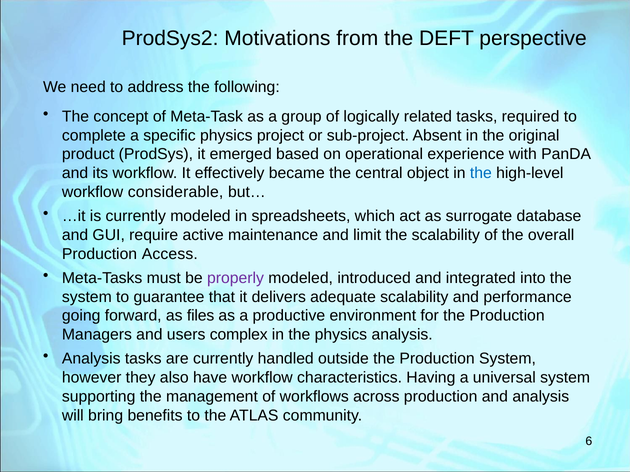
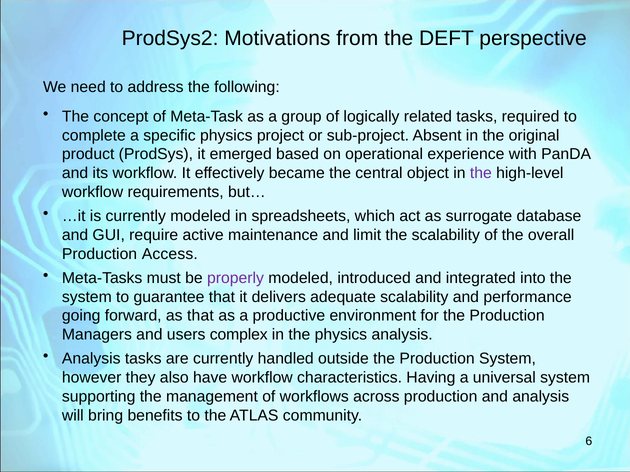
the colour: blue -> purple (481, 173)
considerable: considerable -> requirements (176, 192)
as files: files -> that (200, 316)
